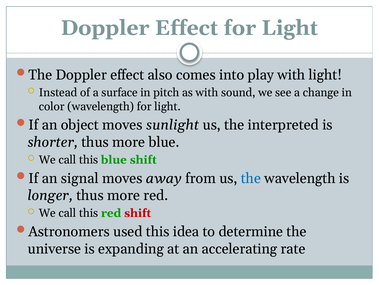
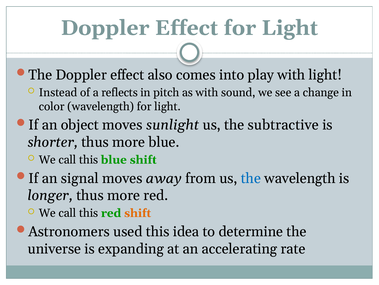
surface: surface -> reflects (120, 92)
interpreted: interpreted -> subtractive (283, 125)
shift colour: red -> orange (138, 213)
